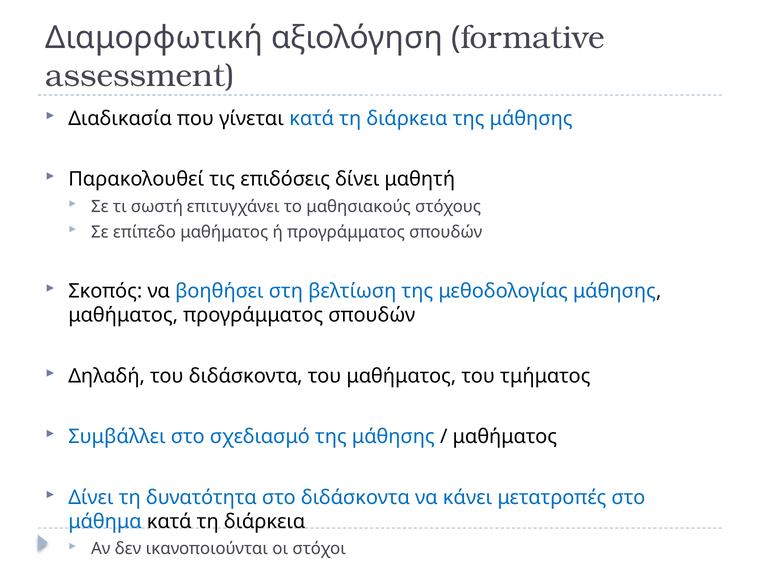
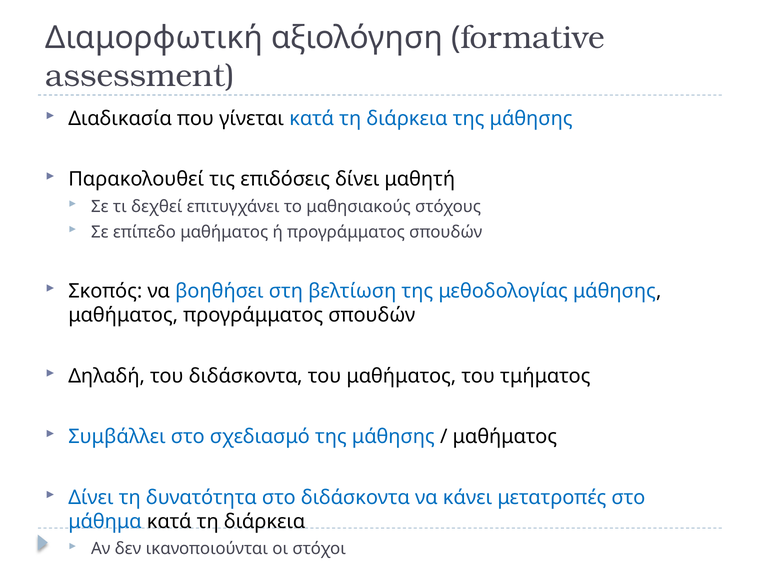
σωστή: σωστή -> δεχθεί (157, 207)
